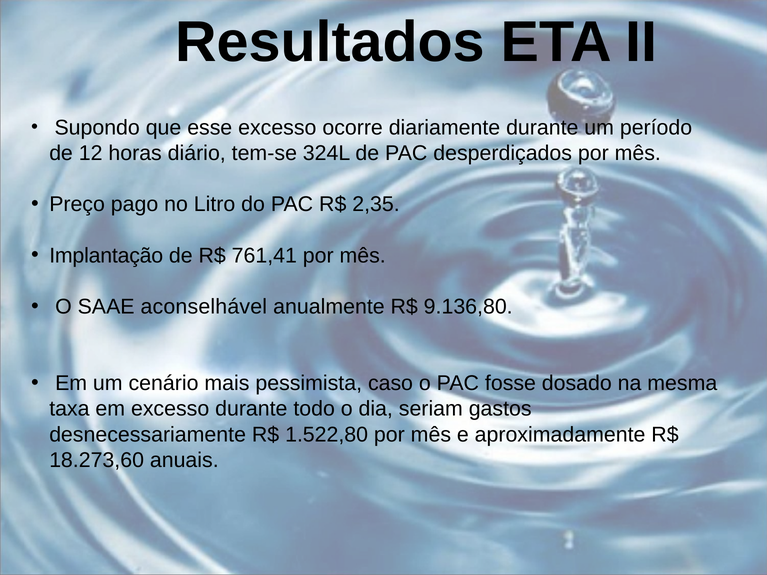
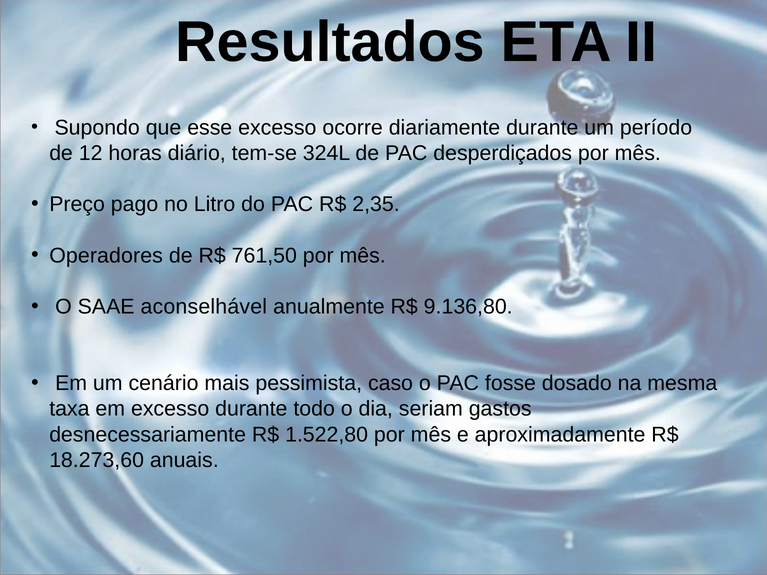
Implantação: Implantação -> Operadores (106, 256)
761,41: 761,41 -> 761,50 (264, 256)
